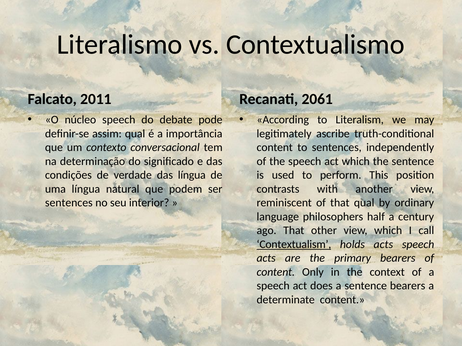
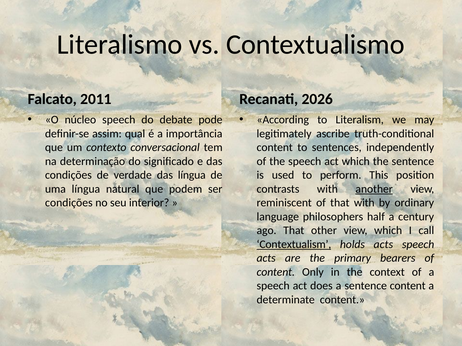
2061: 2061 -> 2026 (317, 99)
another underline: none -> present (374, 189)
sentences: sentences -> condições (69, 203)
that qual: qual -> with (364, 203)
sentence bearers: bearers -> content (408, 286)
